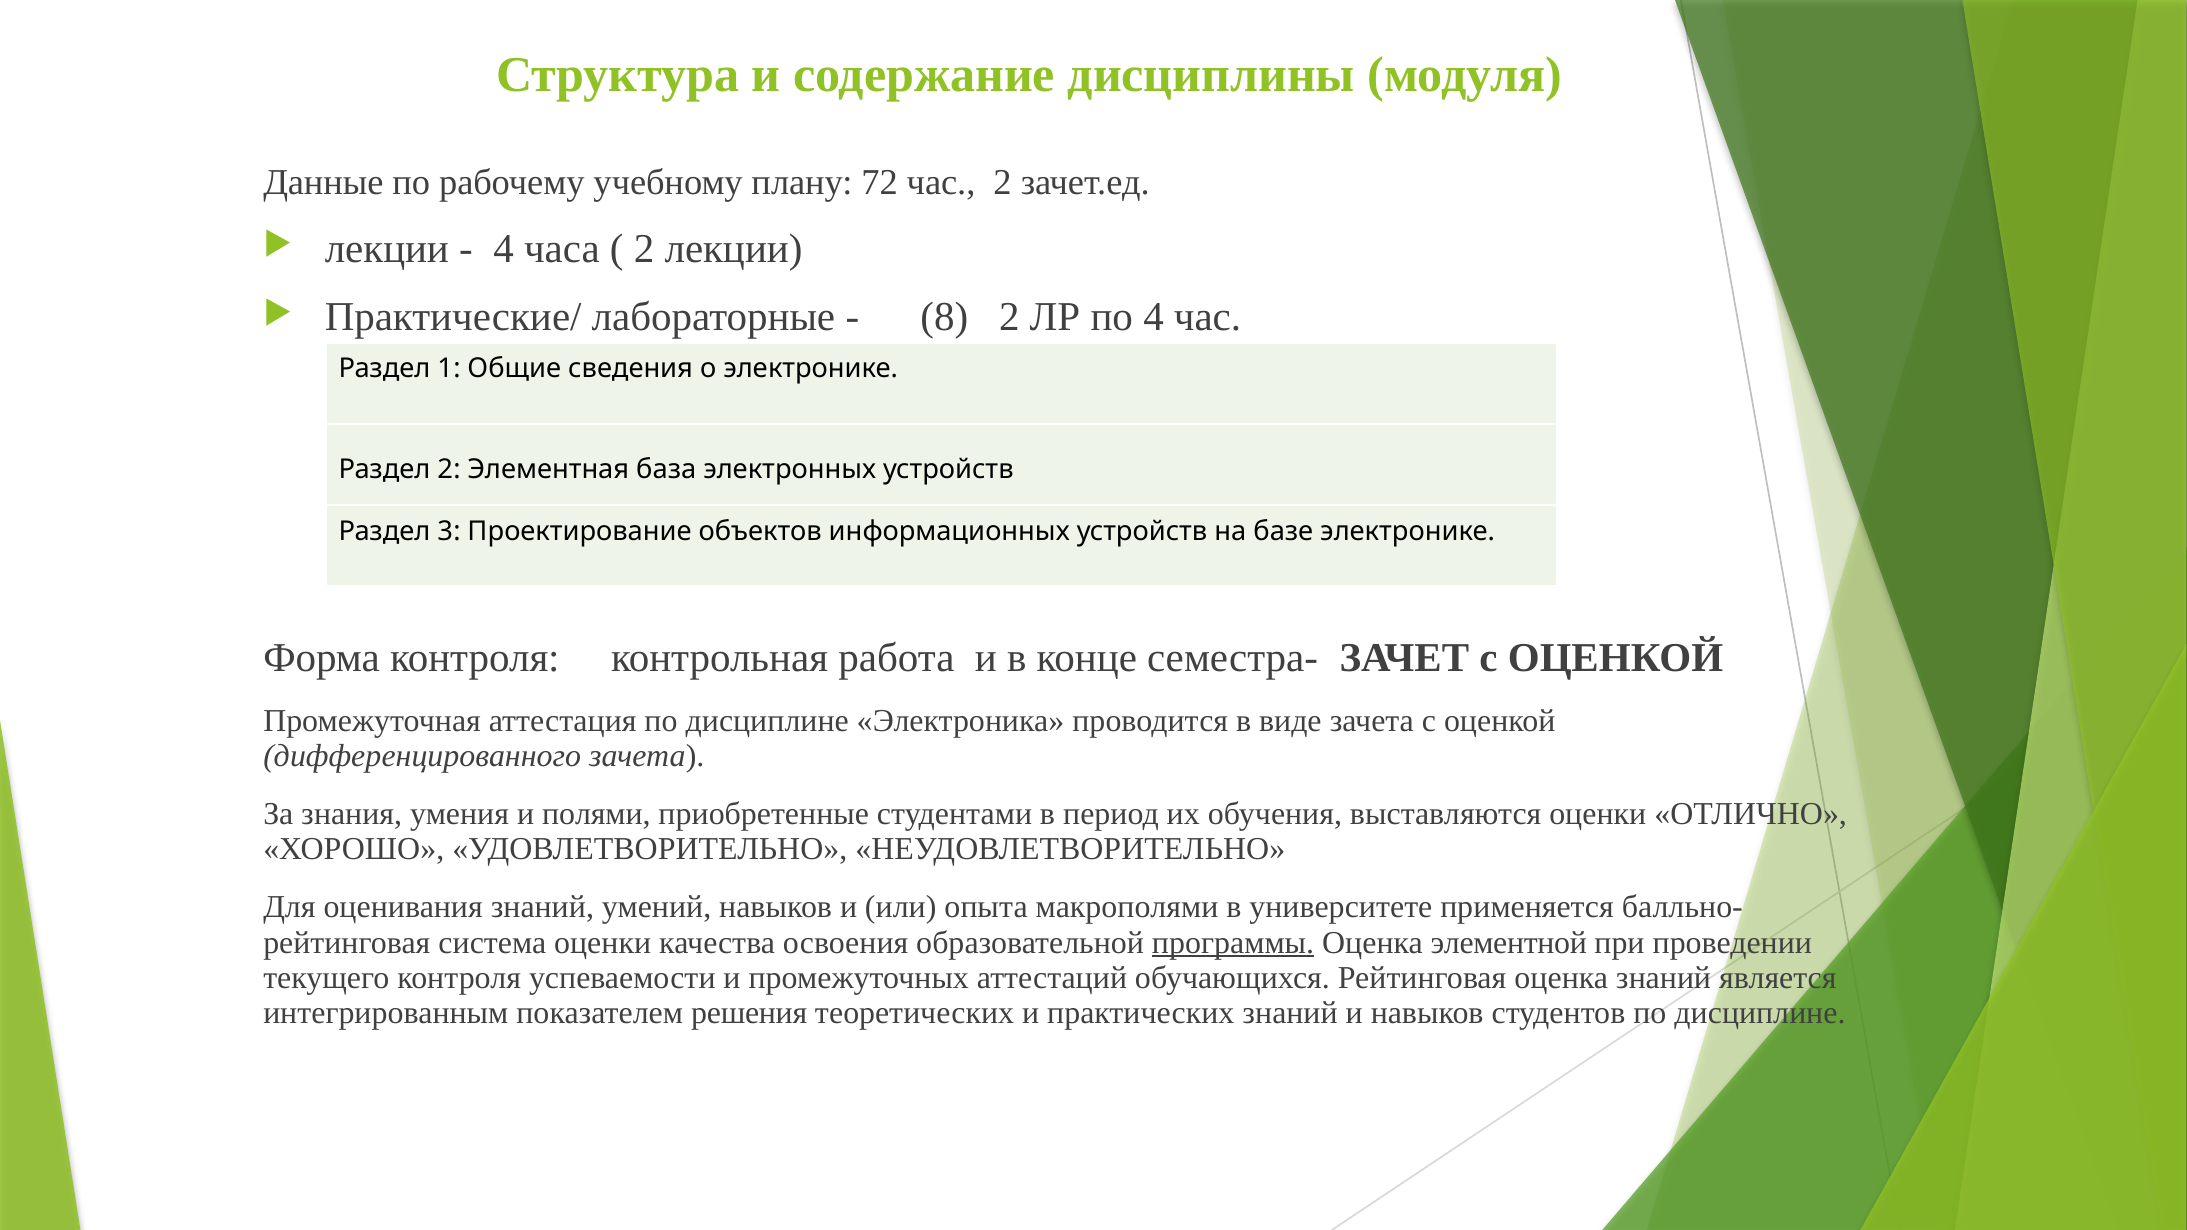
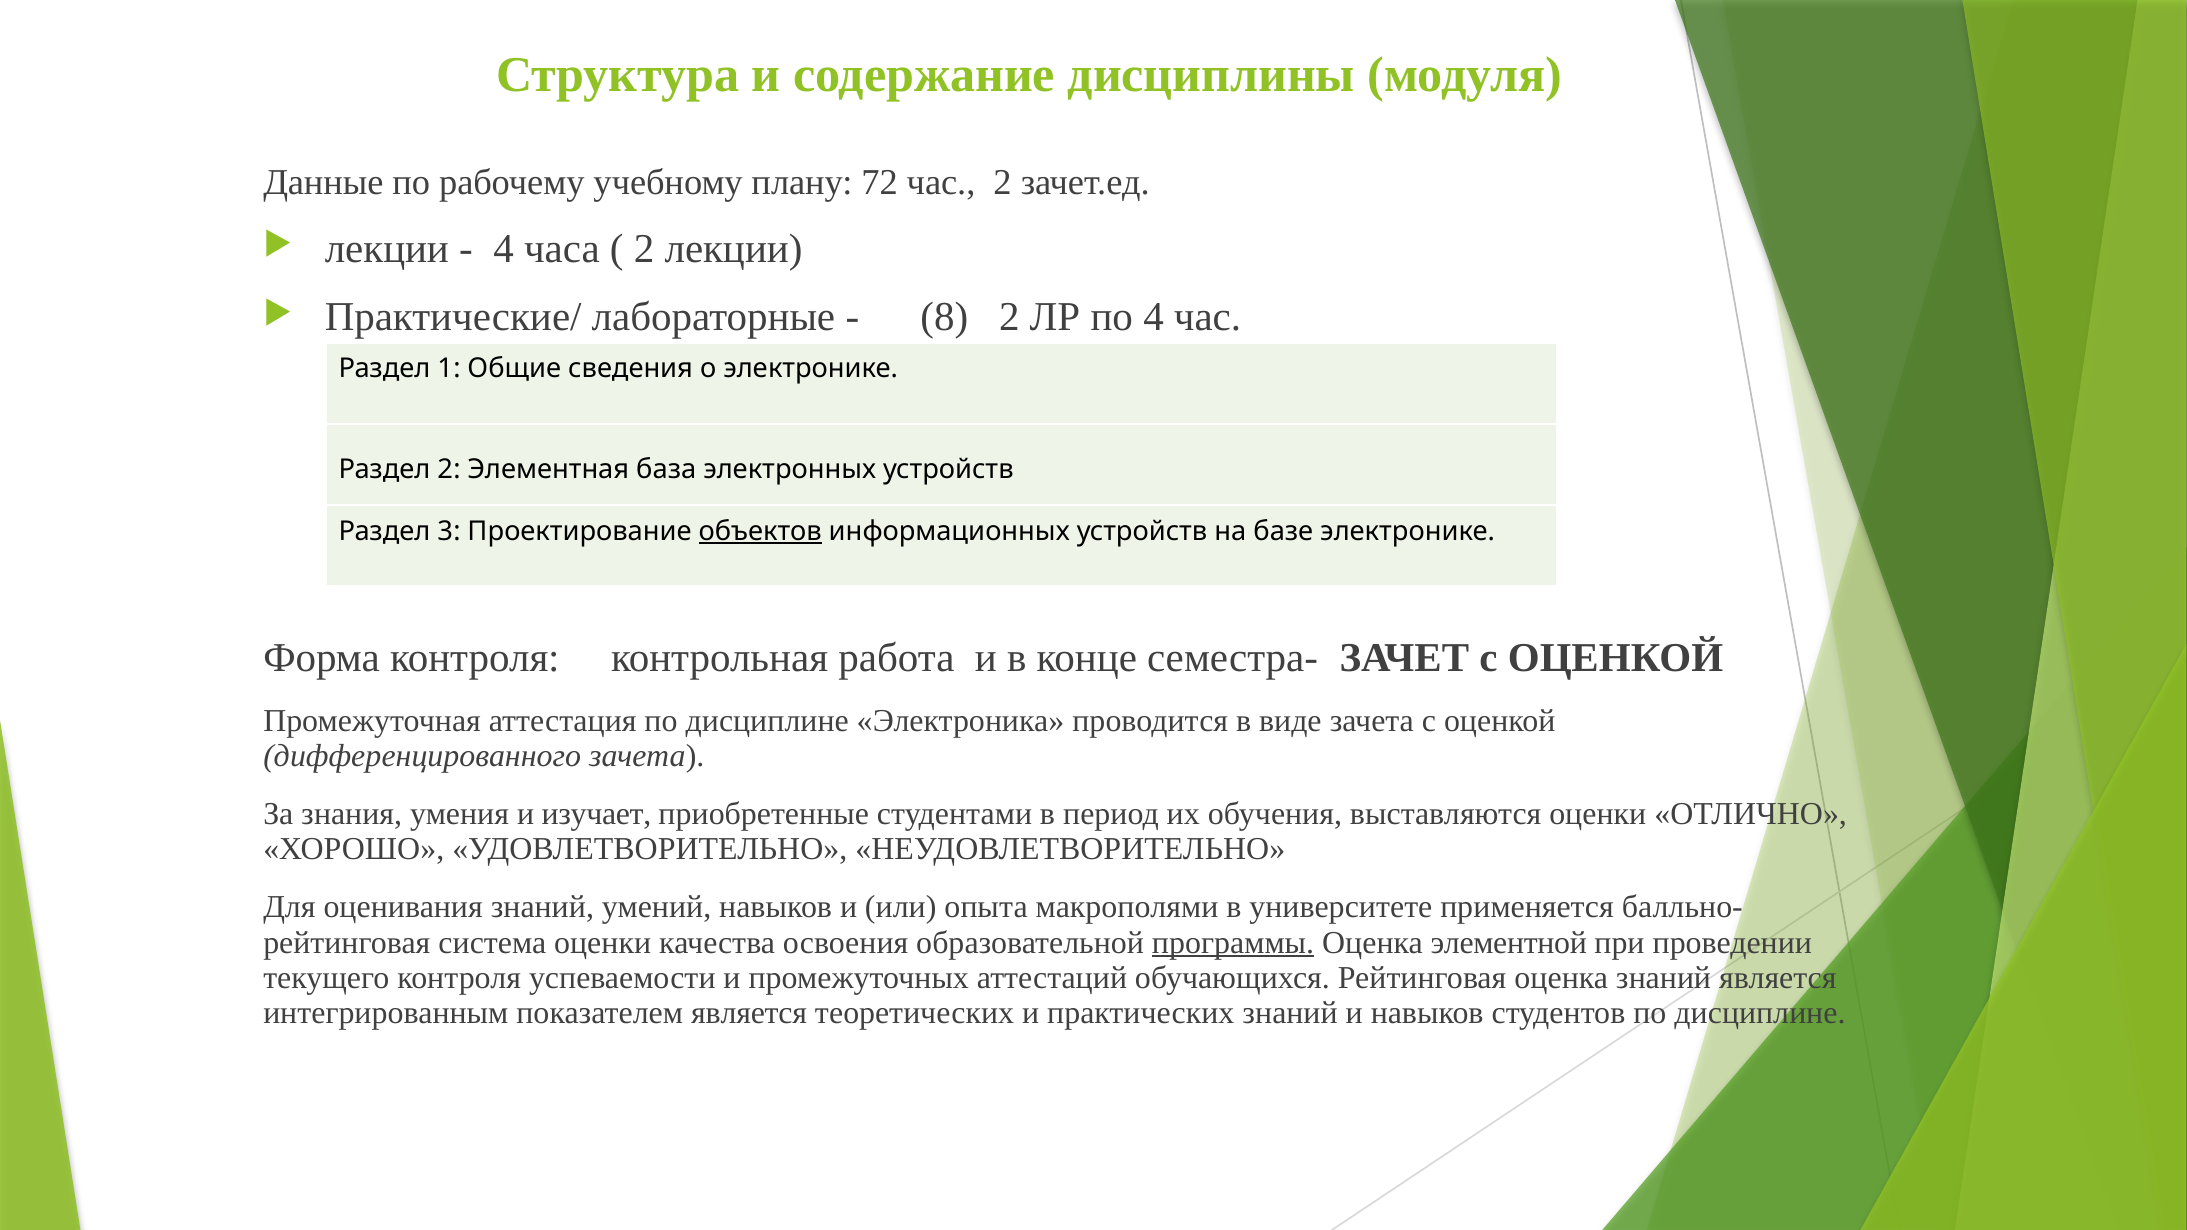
объектов underline: none -> present (760, 531)
полями: полями -> изучает (596, 814)
показателем решения: решения -> является (749, 1013)
